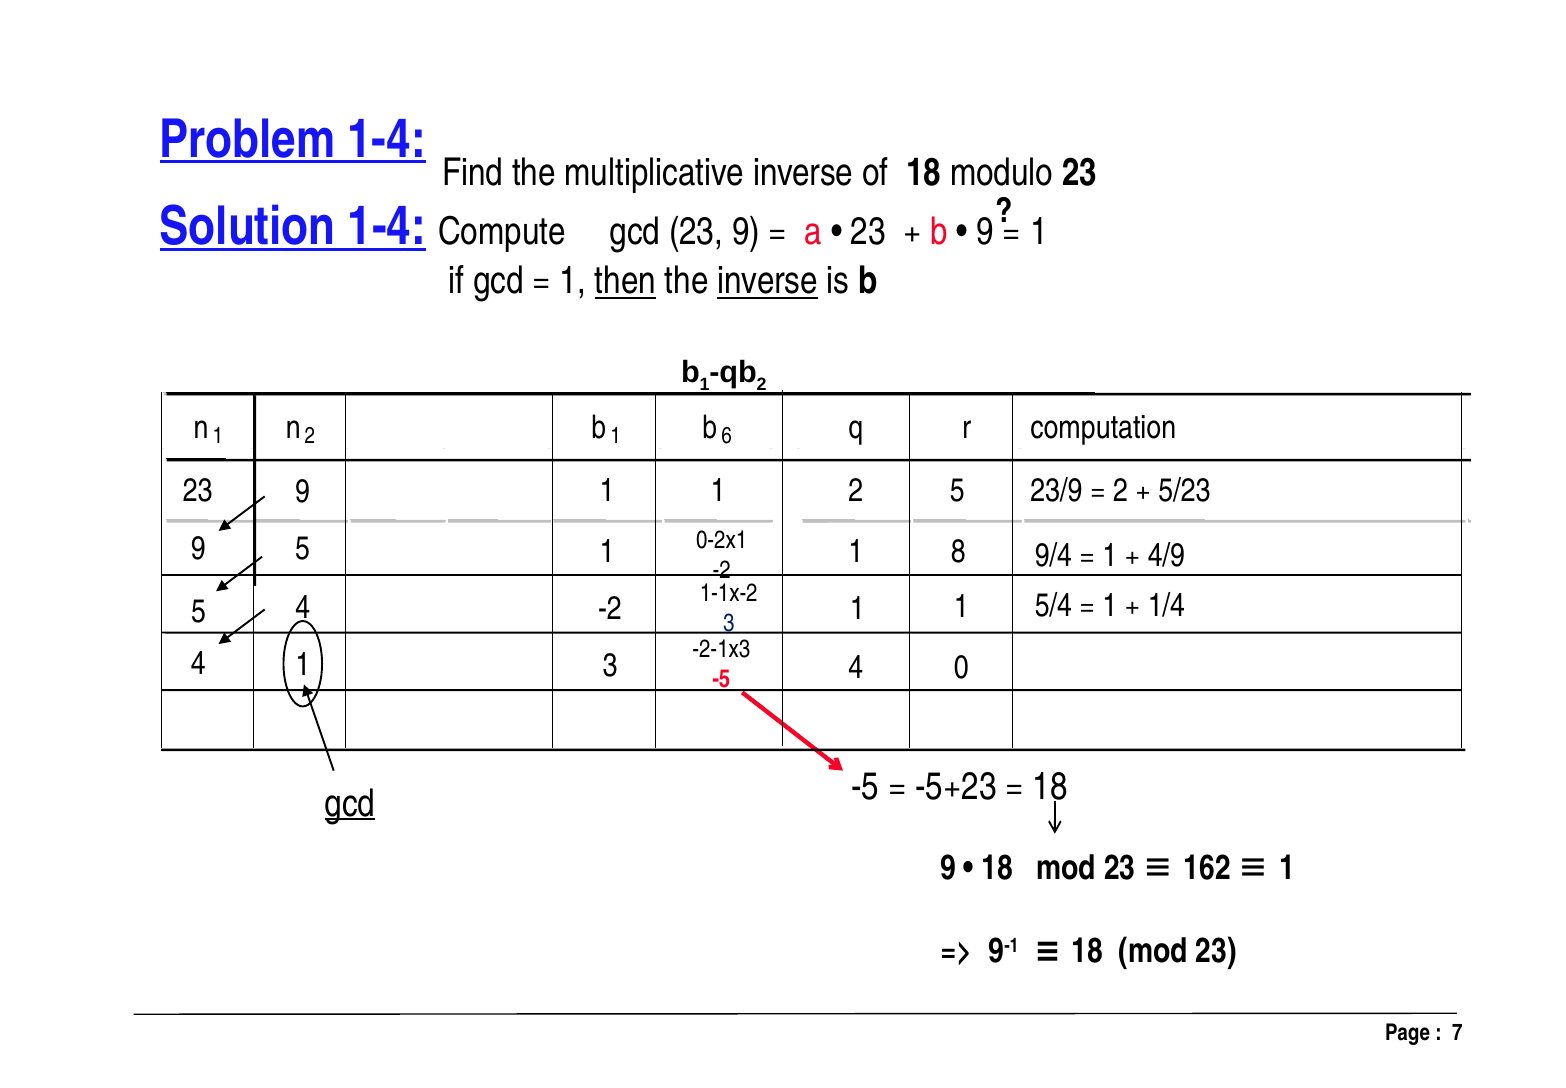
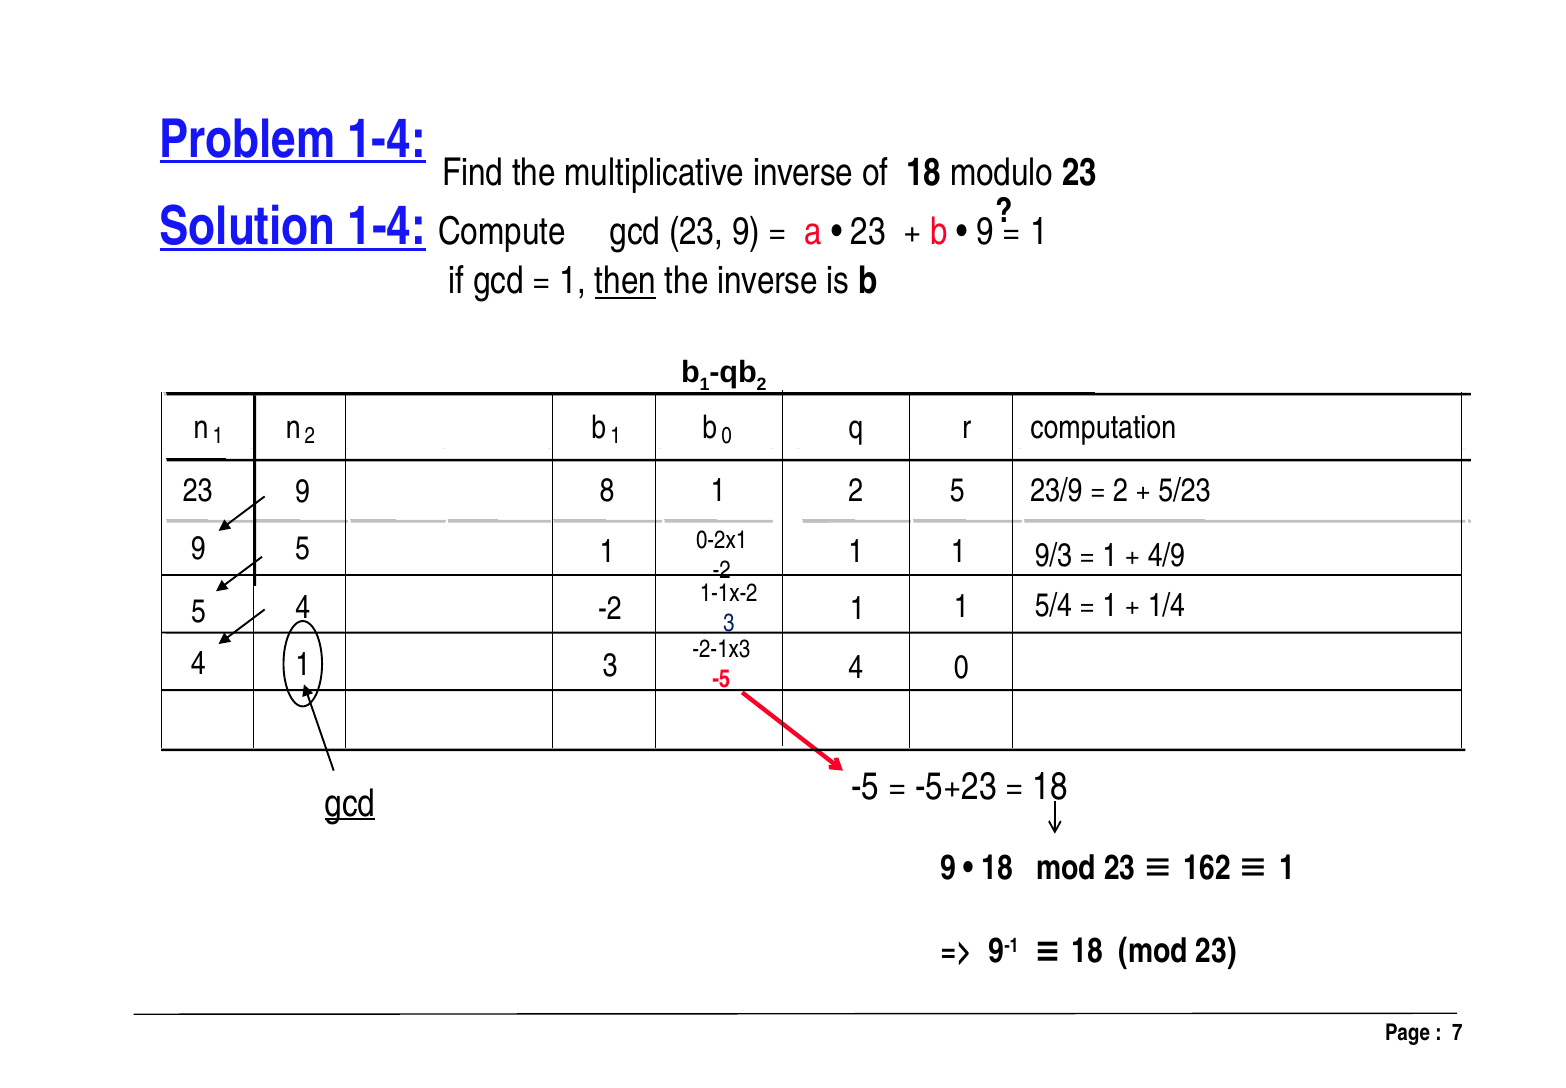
inverse underline: present -> none (768, 281)
b 6: 6 -> 0 (727, 436)
9 1: 1 -> 8 (607, 491)
8: 8 -> 1 (958, 552)
9/4: 9/4 -> 9/3 (1053, 555)
